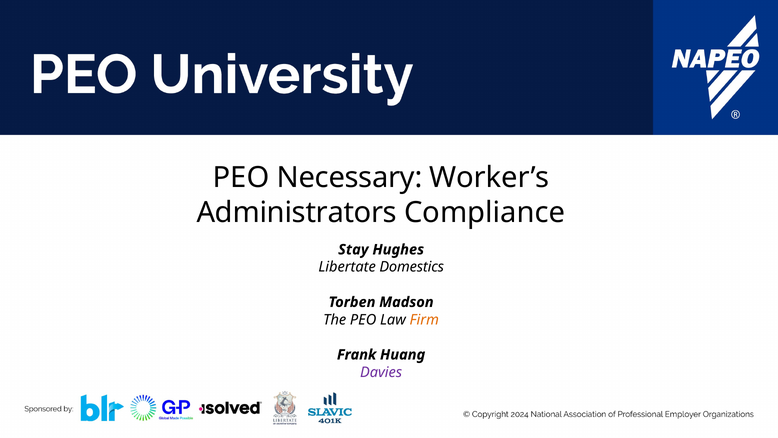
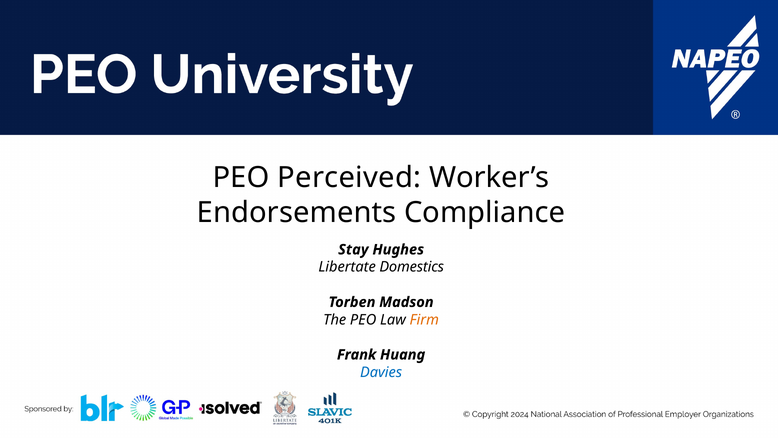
Necessary: Necessary -> Perceived (349, 177)
Administrators: Administrators -> Endorsements (297, 212)
Davies colour: purple -> blue (381, 372)
